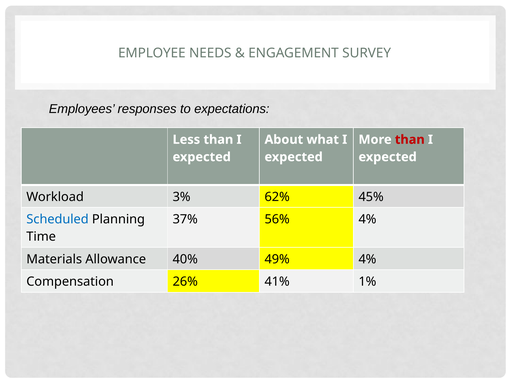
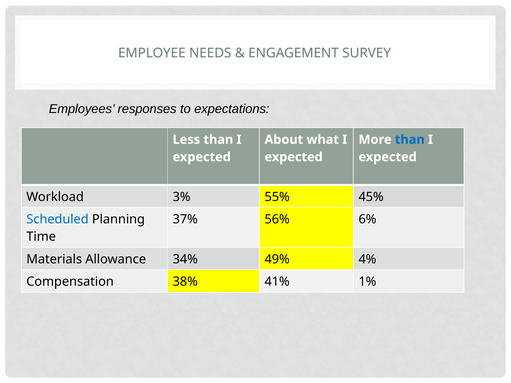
than colour: red -> blue (410, 140)
62%: 62% -> 55% (277, 197)
56% 4%: 4% -> 6% (367, 219)
40%: 40% -> 34% (185, 259)
26%: 26% -> 38% (185, 282)
